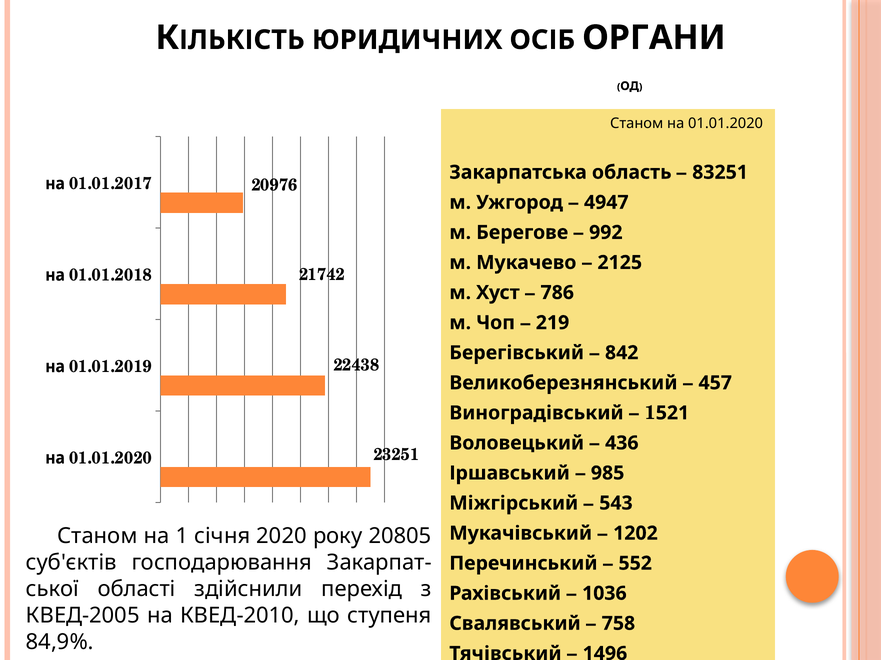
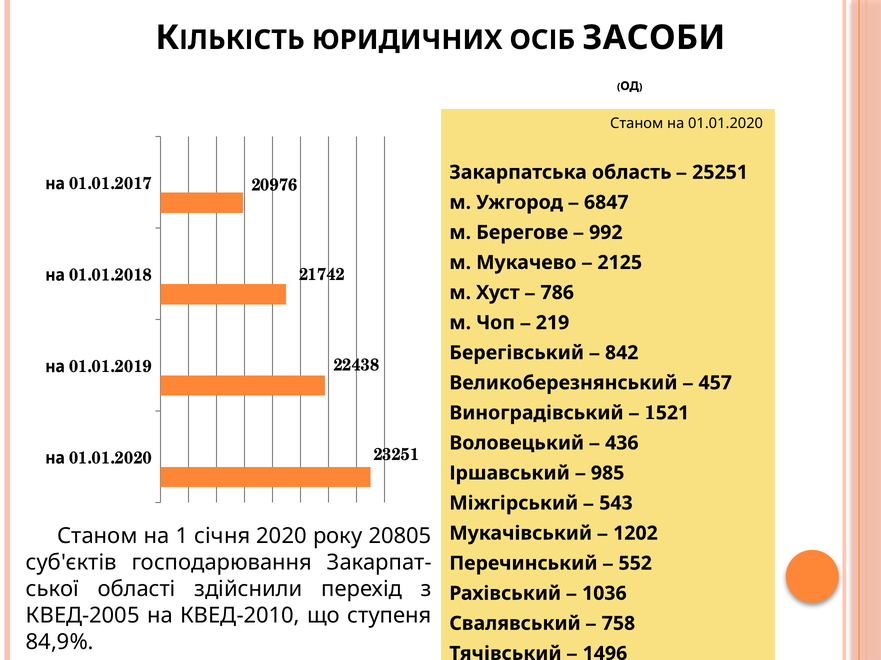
ОРГАНИ: ОРГАНИ -> ЗАСОБИ (654, 38)
83251: 83251 -> 25251 (720, 173)
4947: 4947 -> 6847 (606, 203)
